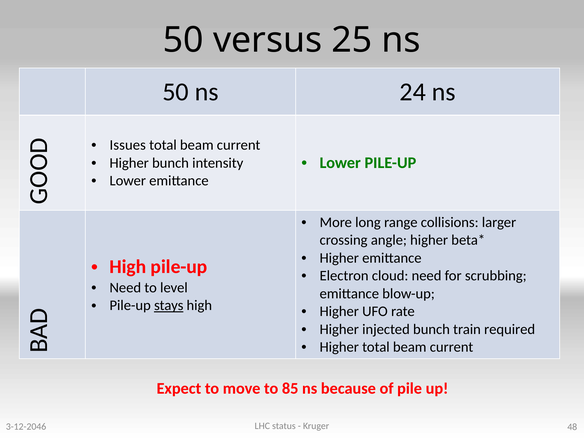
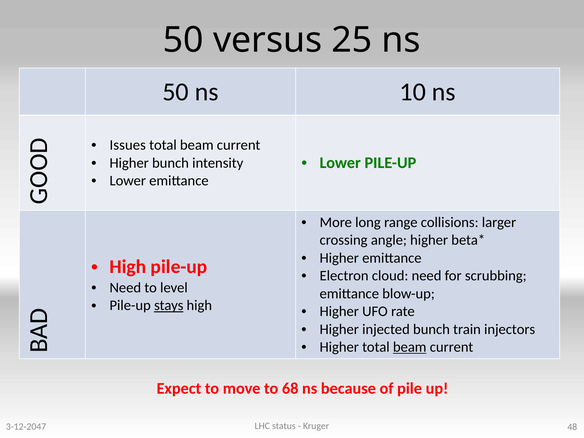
24: 24 -> 10 (413, 92)
required: required -> injectors (510, 329)
beam underline: none -> present (410, 347)
85: 85 -> 68 (290, 388)
3-12-2046: 3-12-2046 -> 3-12-2047 (26, 427)
